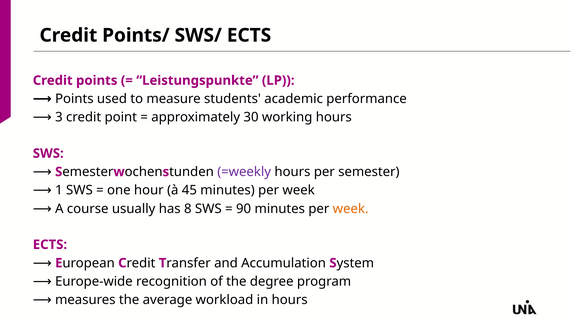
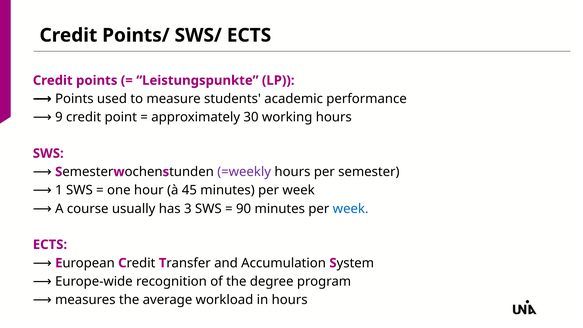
3: 3 -> 9 (59, 117)
8: 8 -> 3 (188, 209)
week colour: orange -> blue (351, 209)
